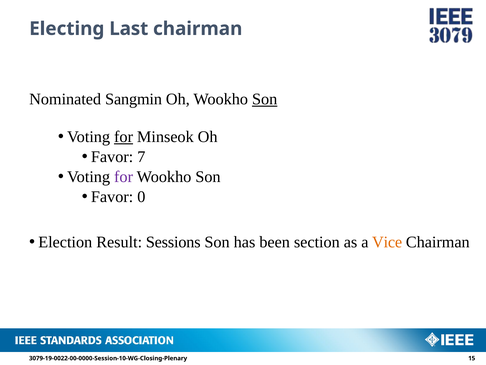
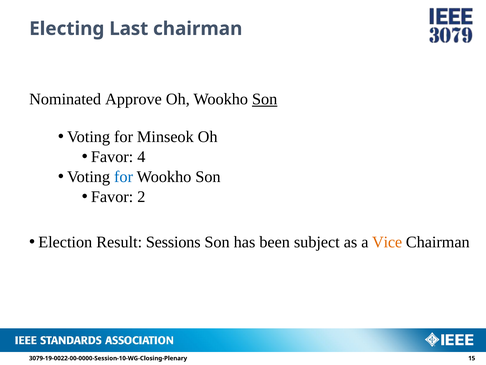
Sangmin: Sangmin -> Approve (133, 99)
for underline: present -> none (124, 137)
7: 7 -> 4 (141, 157)
for colour: purple -> blue (124, 177)
0: 0 -> 2 (141, 197)
section: section -> subject (317, 242)
